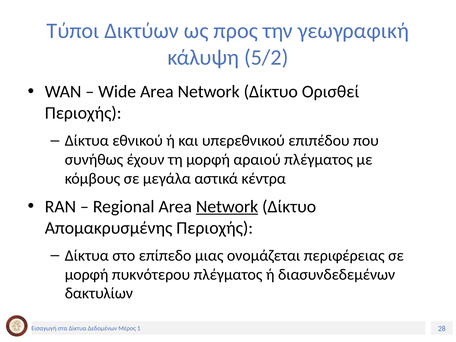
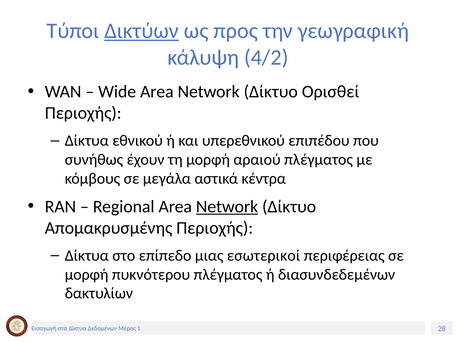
Δικτύων underline: none -> present (142, 31)
5/2: 5/2 -> 4/2 (266, 57)
ονομάζεται: ονομάζεται -> εσωτερικοί (264, 255)
